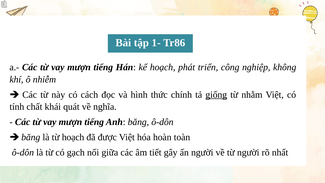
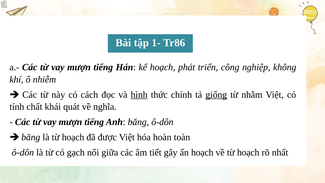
hình underline: none -> present (139, 95)
ấn người: người -> hoạch (202, 152)
về từ người: người -> hoạch (248, 152)
